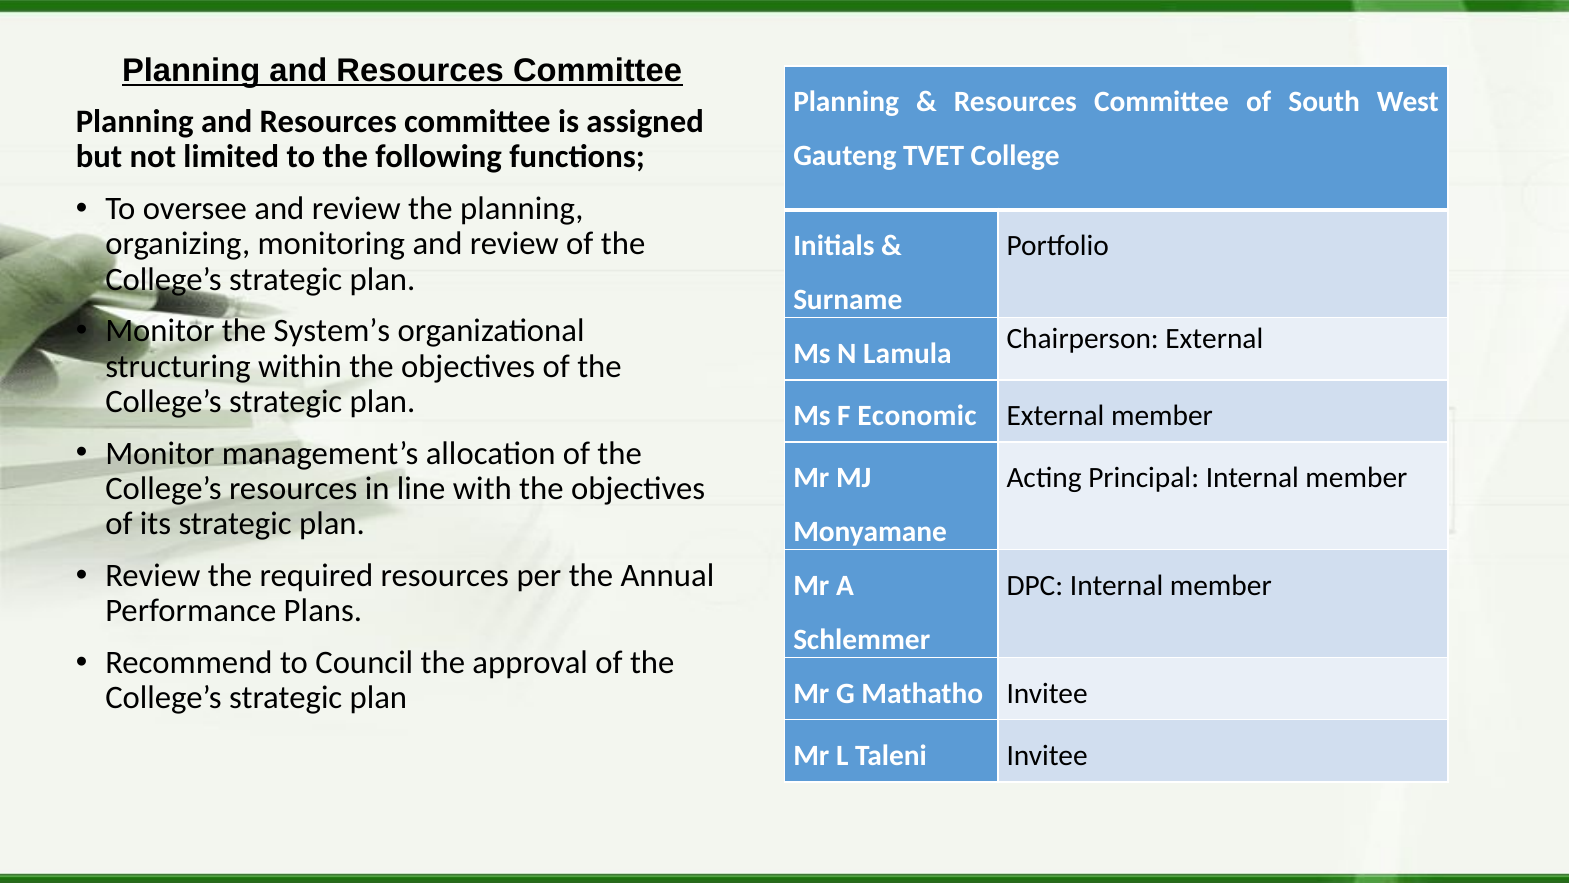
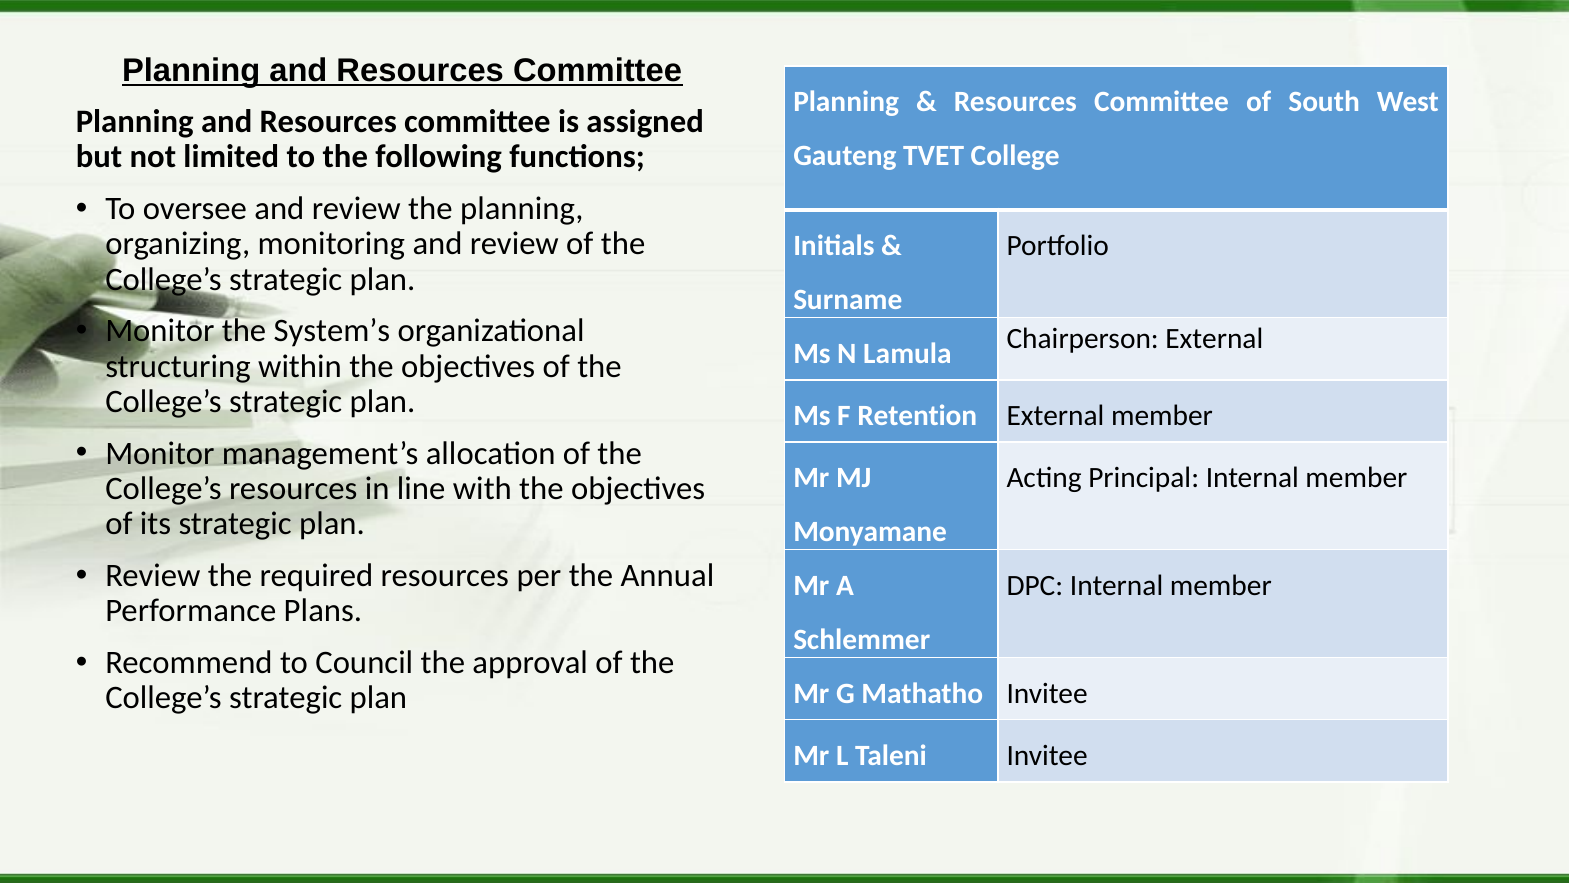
Economic: Economic -> Retention (917, 416)
